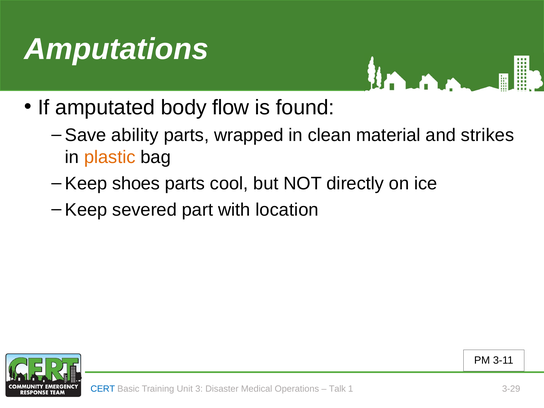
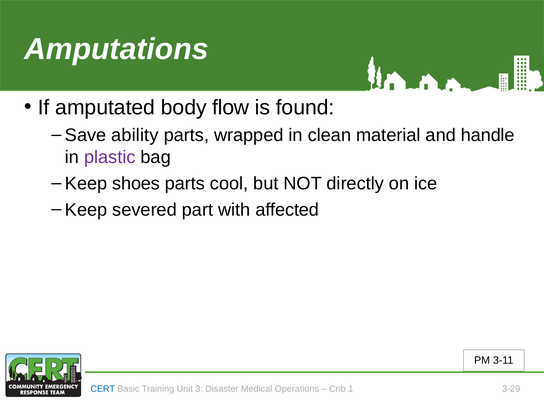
strikes: strikes -> handle (488, 135)
plastic colour: orange -> purple (110, 157)
location: location -> affected (287, 210)
Talk: Talk -> Crib (337, 389)
